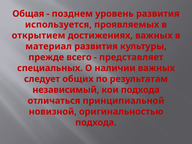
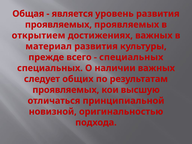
позднем: позднем -> является (72, 14)
используется: используется -> проявляемых (58, 25)
представляет: представляет -> специальных (131, 57)
независимый: независимый -> проявляемых (66, 90)
кои подхода: подхода -> высшую (140, 90)
